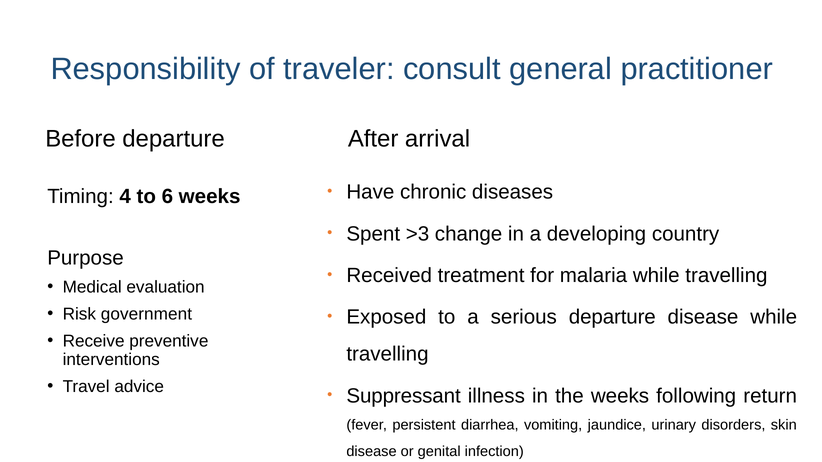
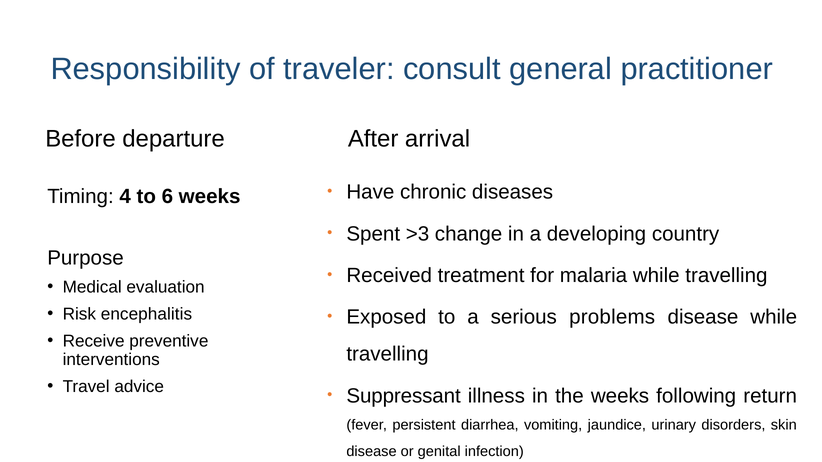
government: government -> encephalitis (146, 314)
serious departure: departure -> problems (612, 317)
